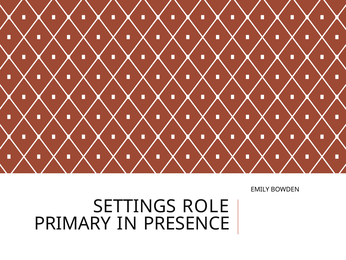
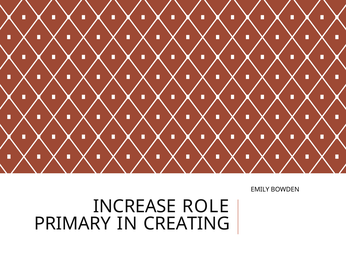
SETTINGS: SETTINGS -> INCREASE (135, 206)
PRESENCE: PRESENCE -> CREATING (187, 223)
